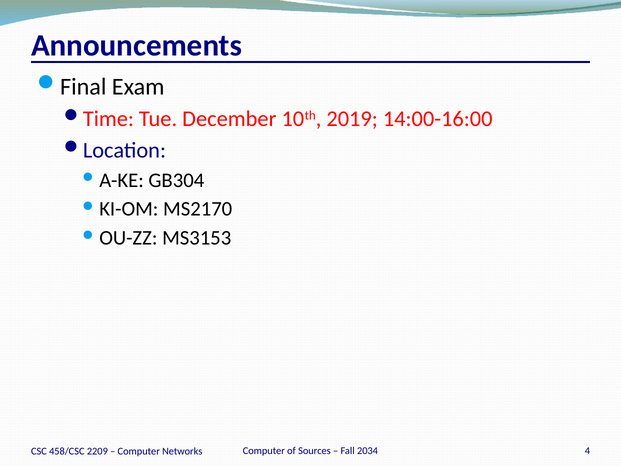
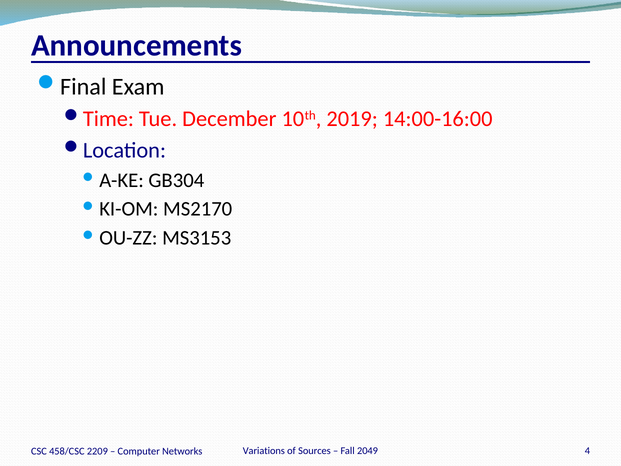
Computer: Computer -> Variations (264, 451)
2034: 2034 -> 2049 (367, 451)
